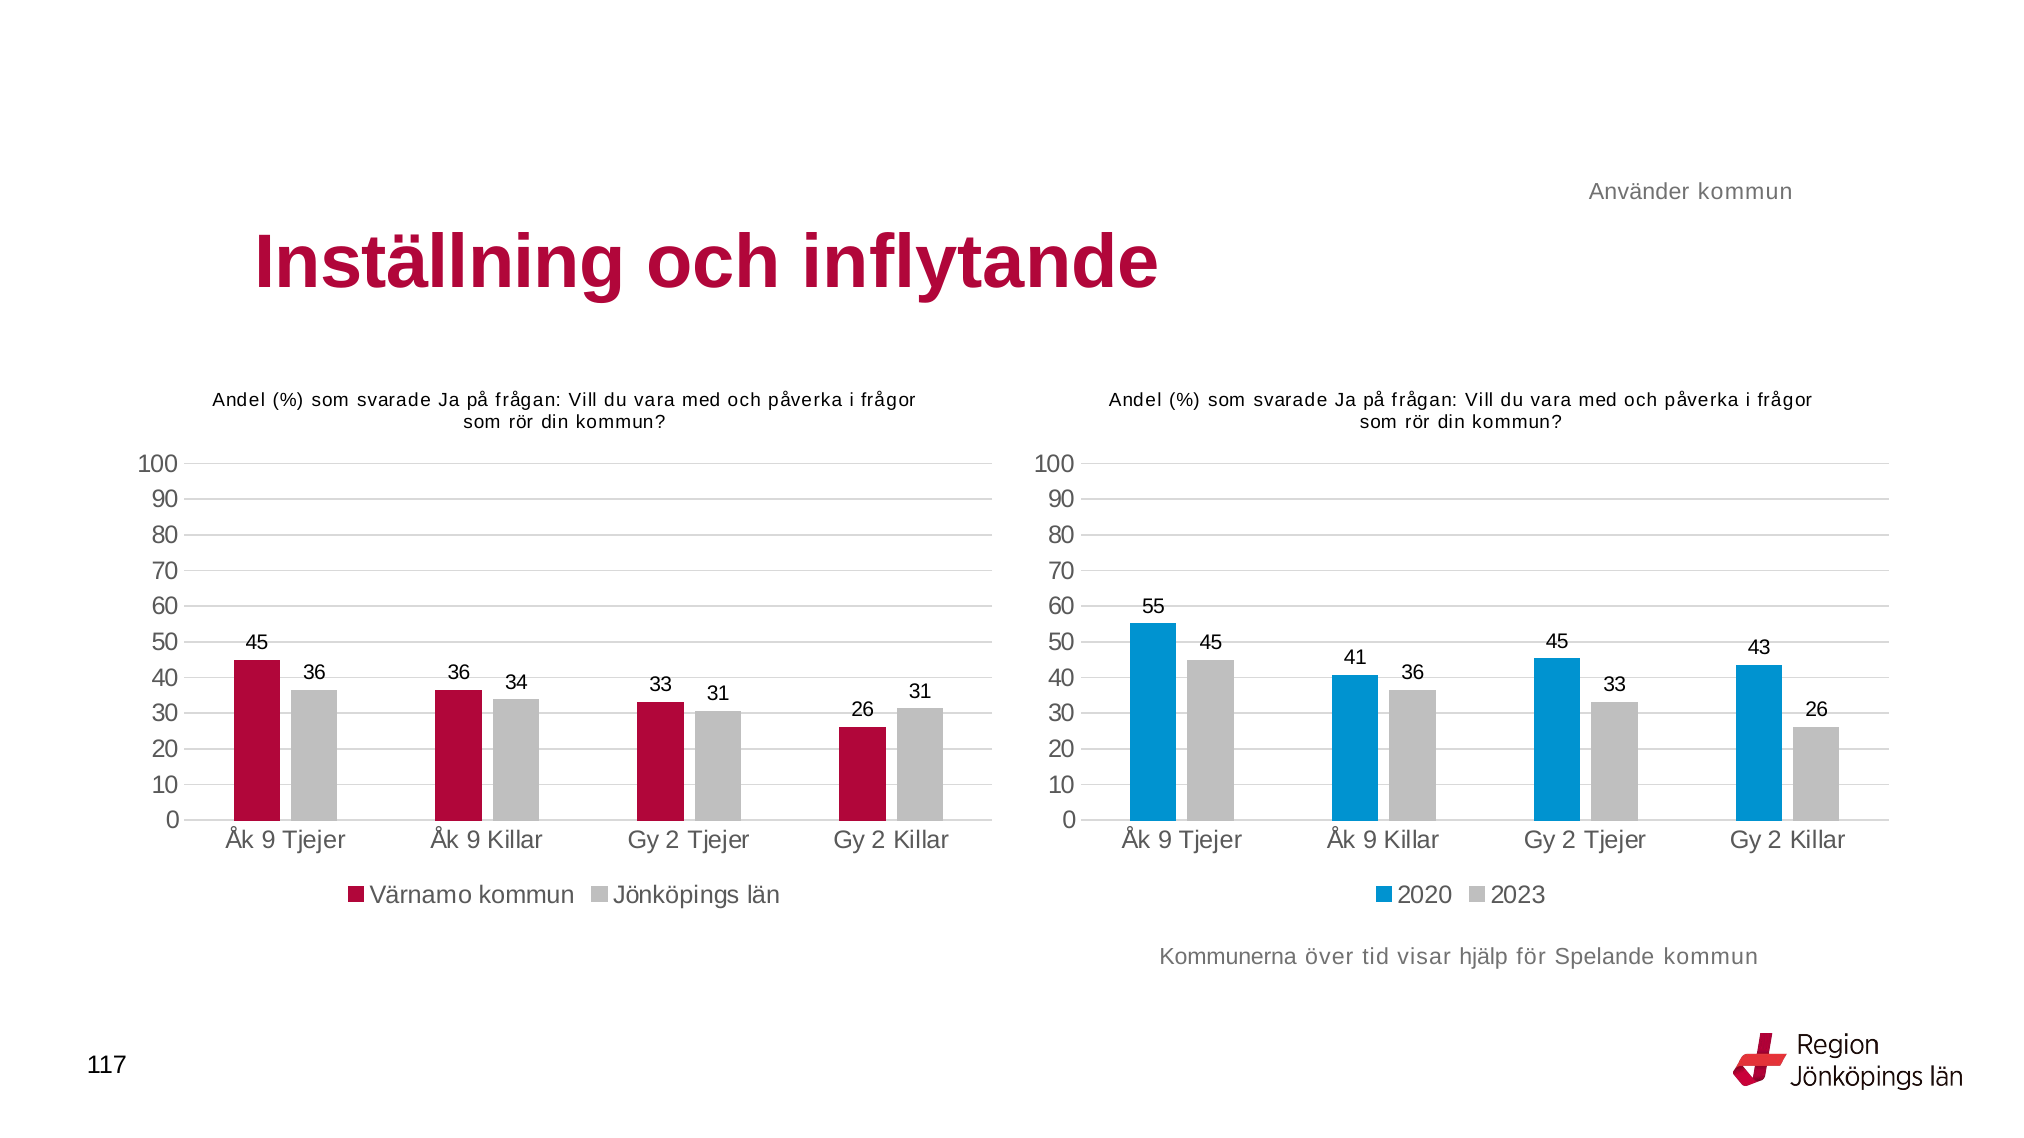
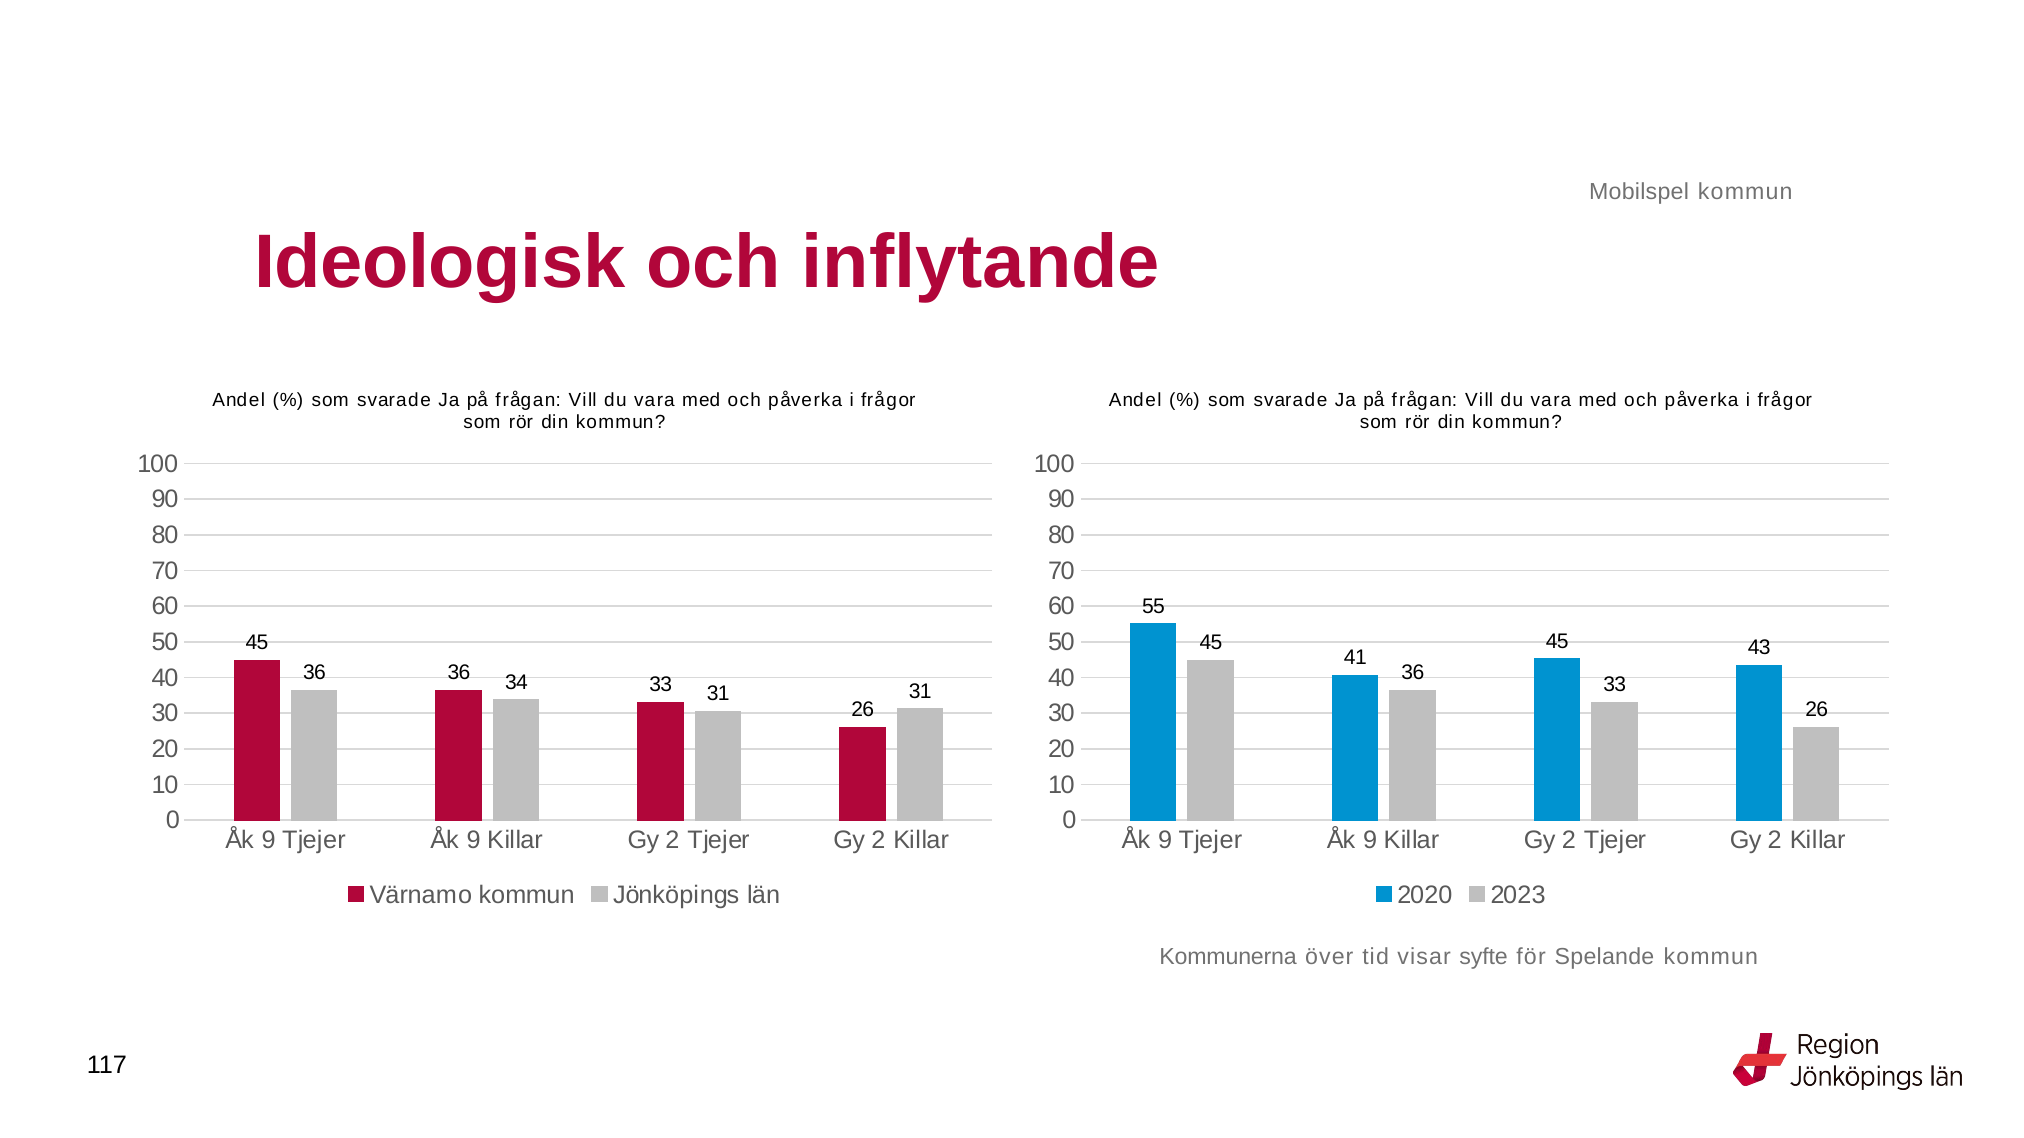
Använder: Använder -> Mobilspel (1639, 192)
Inställning: Inställning -> Ideologisk (440, 262)
hjälp: hjälp -> syfte (1484, 957)
